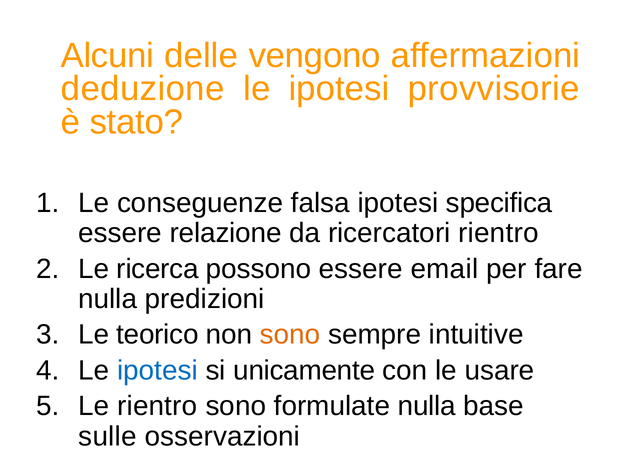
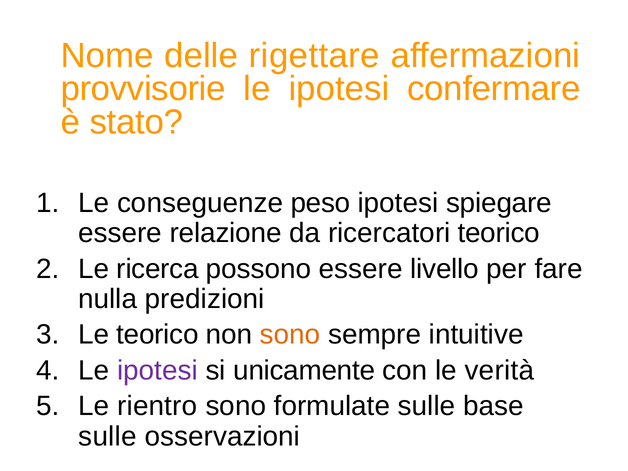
Alcuni: Alcuni -> Nome (107, 55)
vengono: vengono -> rigettare (314, 55)
deduzione: deduzione -> provvisorie (143, 89)
provvisorie: provvisorie -> confermare (494, 89)
falsa: falsa -> peso (320, 203)
specifica: specifica -> spiegare (499, 203)
ricercatori rientro: rientro -> teorico (499, 233)
email: email -> livello (445, 269)
ipotesi colour: blue -> purple (157, 371)
usare: usare -> verità (499, 371)
formulate nulla: nulla -> sulle (427, 406)
